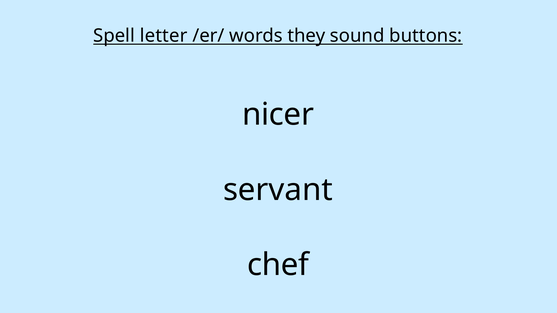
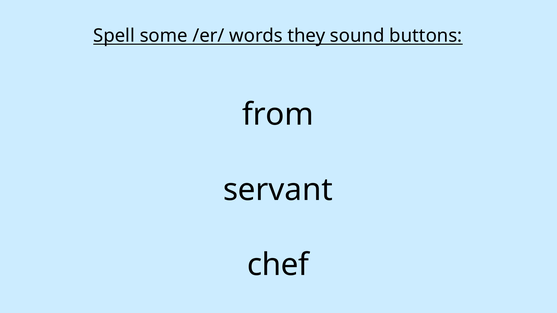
letter: letter -> some (164, 36)
nicer: nicer -> from (278, 115)
